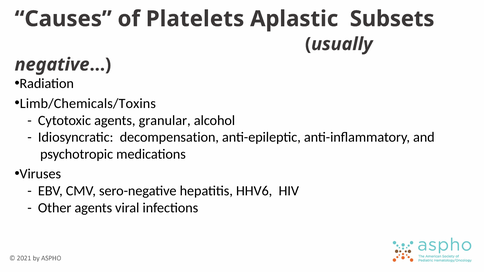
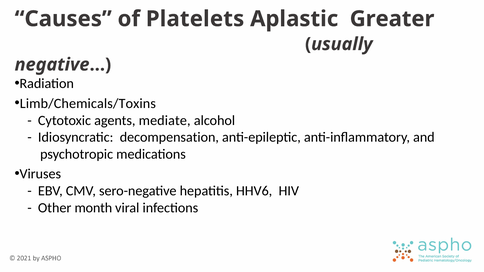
Subsets: Subsets -> Greater (392, 19)
granular: granular -> mediate (165, 120)
Other agents: agents -> month (93, 208)
